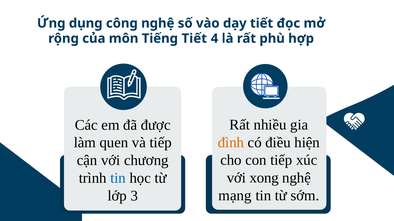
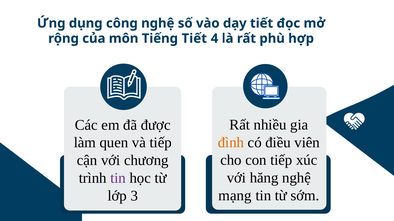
hiện: hiện -> viên (307, 143)
xong: xong -> hăng (264, 178)
tin colour: blue -> purple (118, 178)
